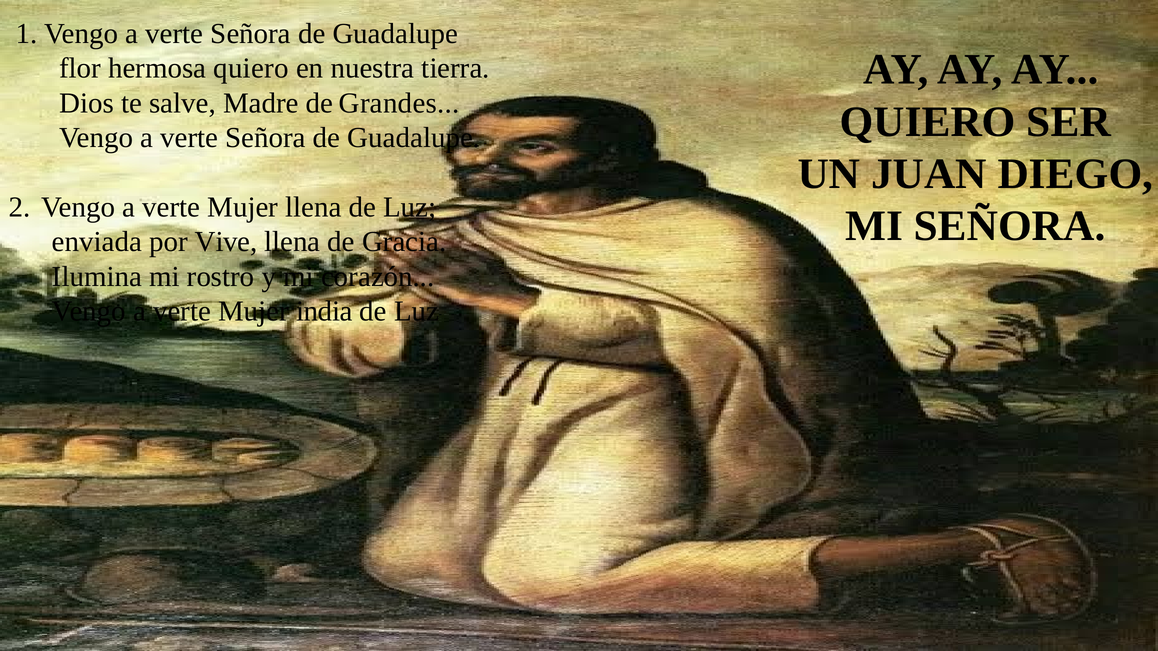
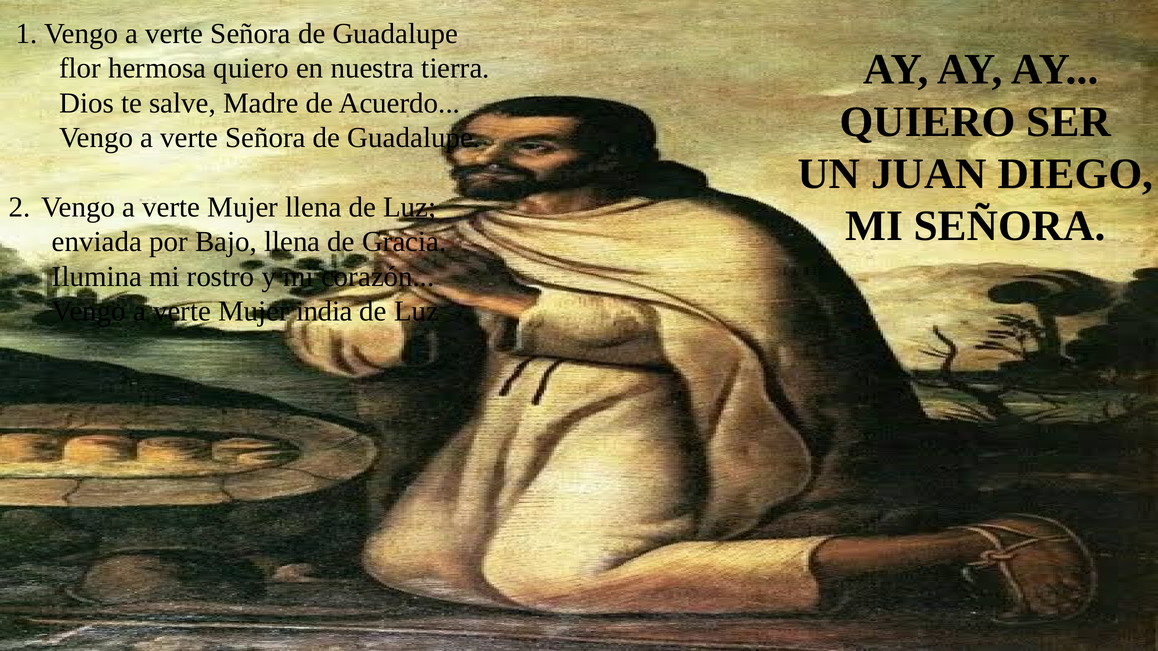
Grandes: Grandes -> Acuerdo (399, 103)
Vive: Vive -> Bajo (226, 242)
